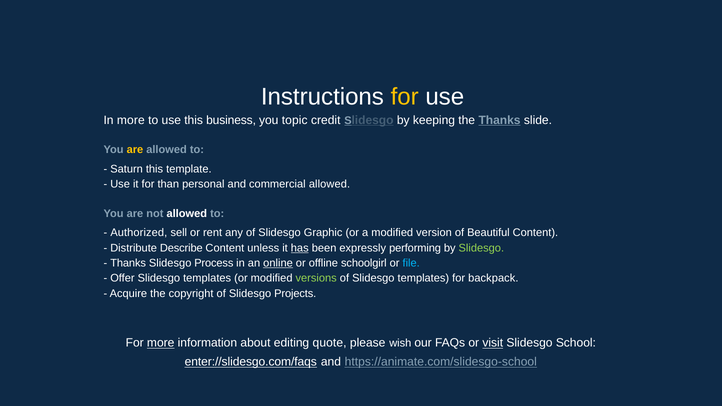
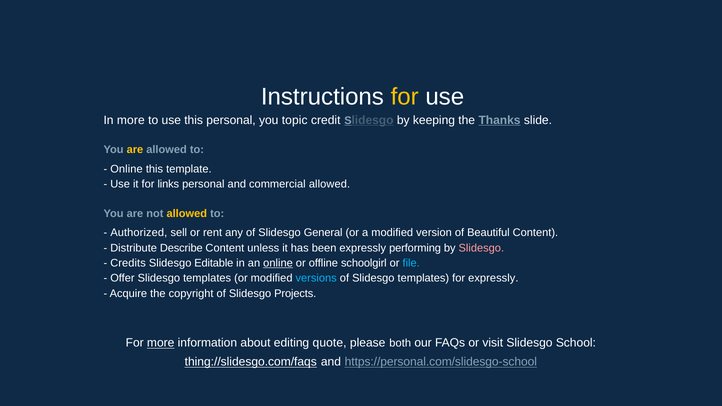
this business: business -> personal (231, 120)
Saturn: Saturn -> Online (127, 169)
than: than -> links (168, 184)
allowed colour: white -> yellow (187, 214)
Graphic: Graphic -> General (323, 233)
has underline: present -> none (300, 248)
Slidesgo colour: light green -> pink (481, 248)
Thanks: Thanks -> Credits (128, 263)
Process: Process -> Editable (214, 263)
versions colour: light green -> light blue (316, 278)
for backpack: backpack -> expressly (493, 278)
wish: wish -> both (400, 343)
visit underline: present -> none (493, 343)
enter://slidesgo.com/faqs: enter://slidesgo.com/faqs -> thing://slidesgo.com/faqs (251, 362)
https://animate.com/slidesgo-school: https://animate.com/slidesgo-school -> https://personal.com/slidesgo-school (441, 362)
